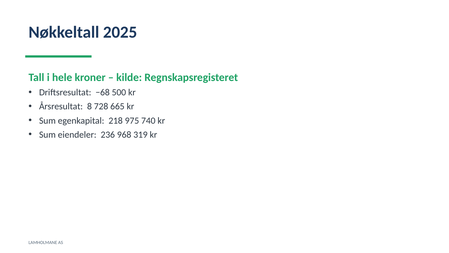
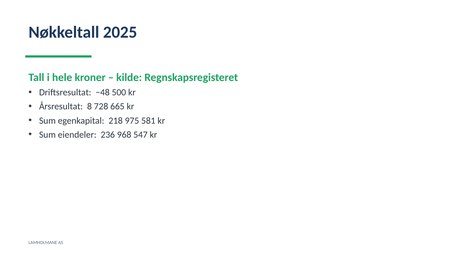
−68: −68 -> −48 (103, 92)
740: 740 -> 581 (148, 120)
319: 319 -> 547 (140, 134)
